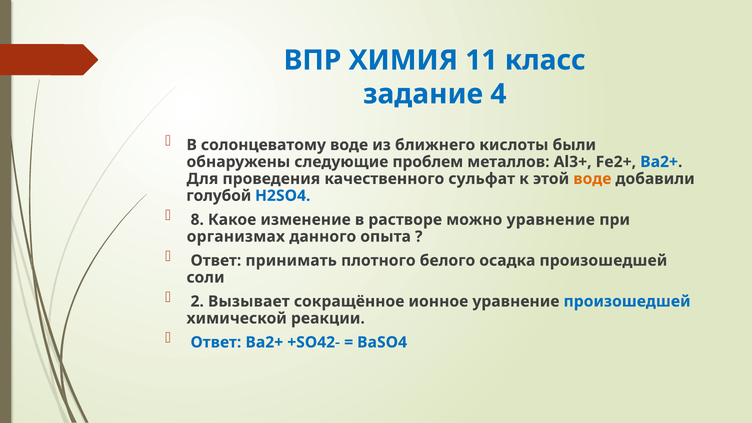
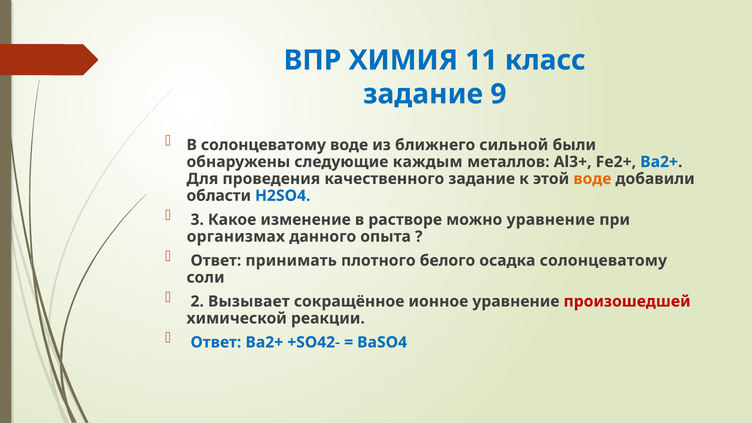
4: 4 -> 9 (498, 94)
кислоты: кислоты -> сильной (514, 145)
проблем: проблем -> каждым (428, 162)
качественного сульфат: сульфат -> задание (482, 179)
голубой: голубой -> области (219, 196)
8: 8 -> 3 (197, 220)
осадка произошедшей: произошедшей -> солонцеватому (603, 261)
произошедшей colour: blue -> red (627, 301)
